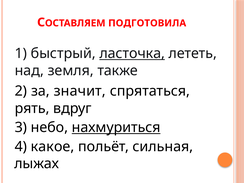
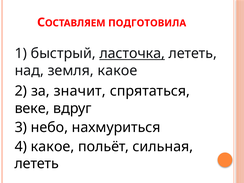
земля также: также -> какое (117, 71)
рять: рять -> веке (32, 108)
нахмуриться underline: present -> none (116, 127)
лыжах: лыжах -> лететь (37, 164)
